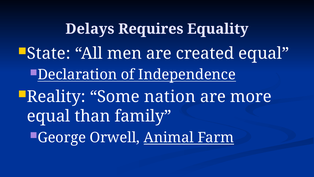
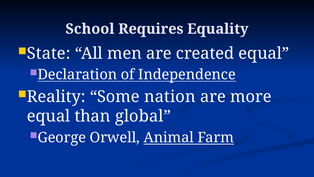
Delays: Delays -> School (90, 29)
family: family -> global (143, 116)
